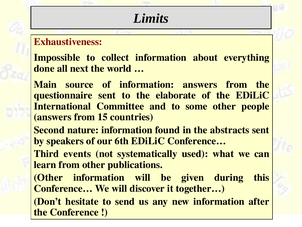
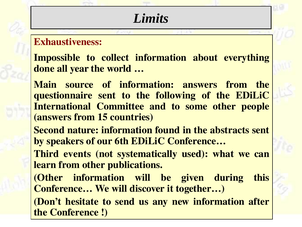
next: next -> year (79, 68)
elaborate: elaborate -> following (176, 95)
